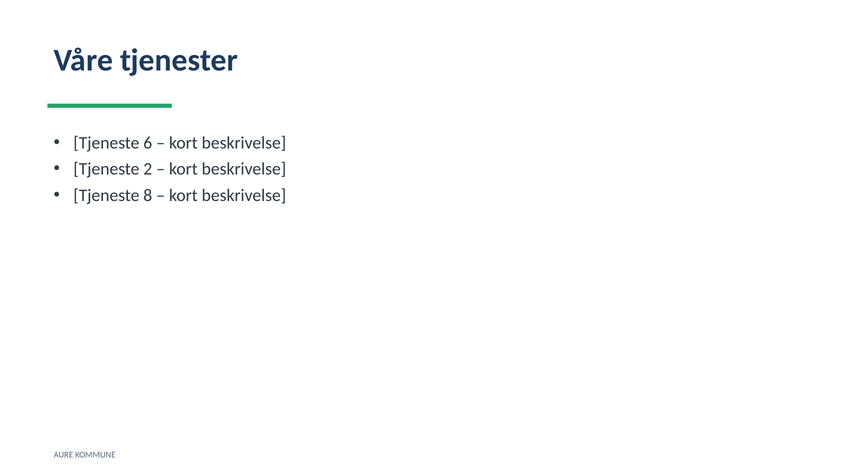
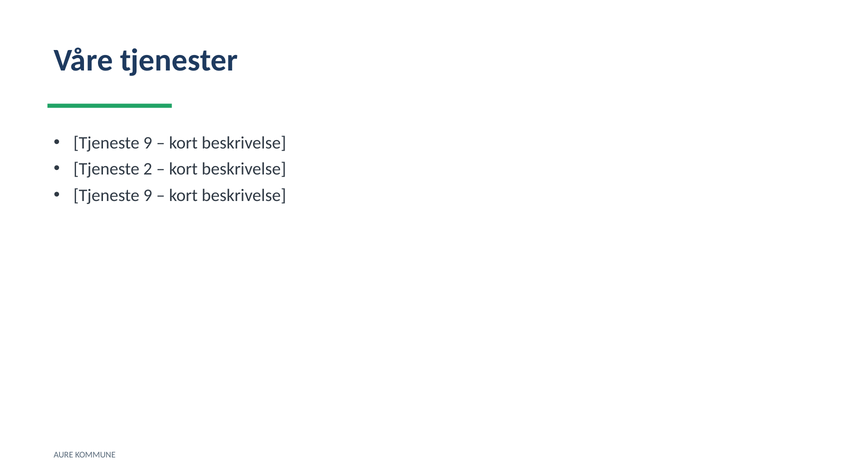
6: 6 -> 9 (148, 143)
8: 8 -> 9 (148, 195)
